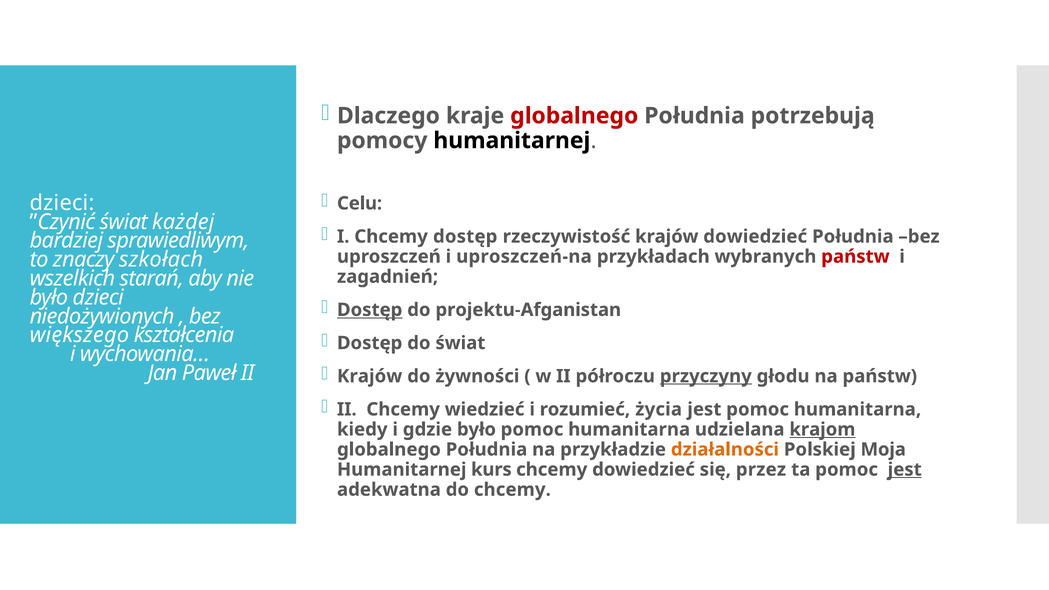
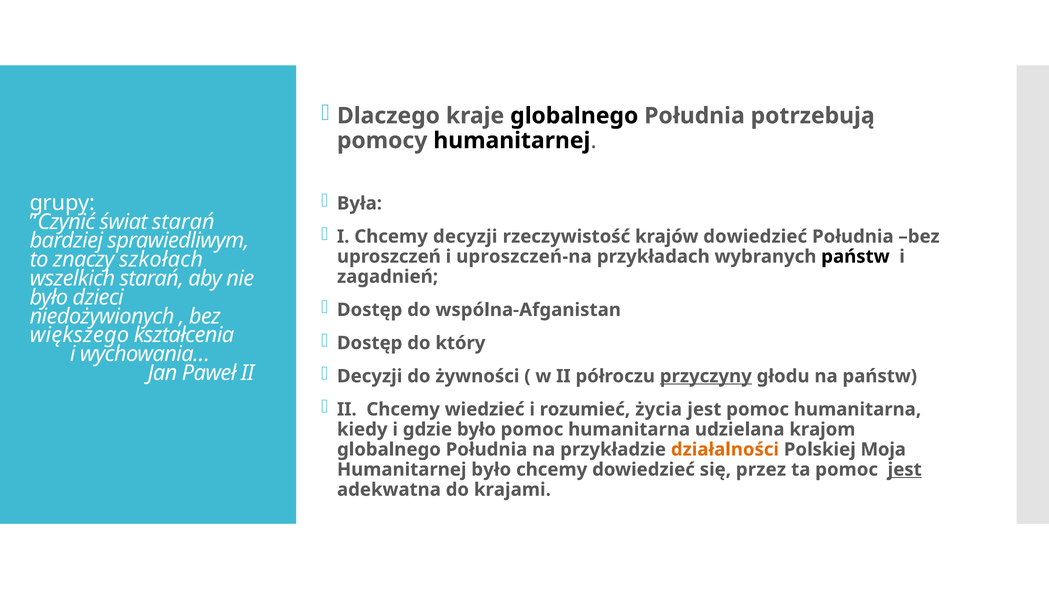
globalnego colour: red -> black (574, 116)
Celu: Celu -> Była (359, 203)
dzieci: dzieci -> grupy (62, 203)
świat każdej: każdej -> starań (183, 222)
Chcemy dostęp: dostęp -> decyzji (465, 237)
państw colour: red -> black (855, 257)
Dostęp underline: present -> none (370, 310)
projektu-Afganistan: projektu-Afganistan -> wspólna-Afganistan (528, 310)
do świat: świat -> który (460, 343)
Krajów: Krajów -> Decyzji (370, 376)
krajom underline: present -> none (822, 429)
Humanitarnej kurs: kurs -> było (491, 470)
do chcemy: chcemy -> krajami (512, 490)
